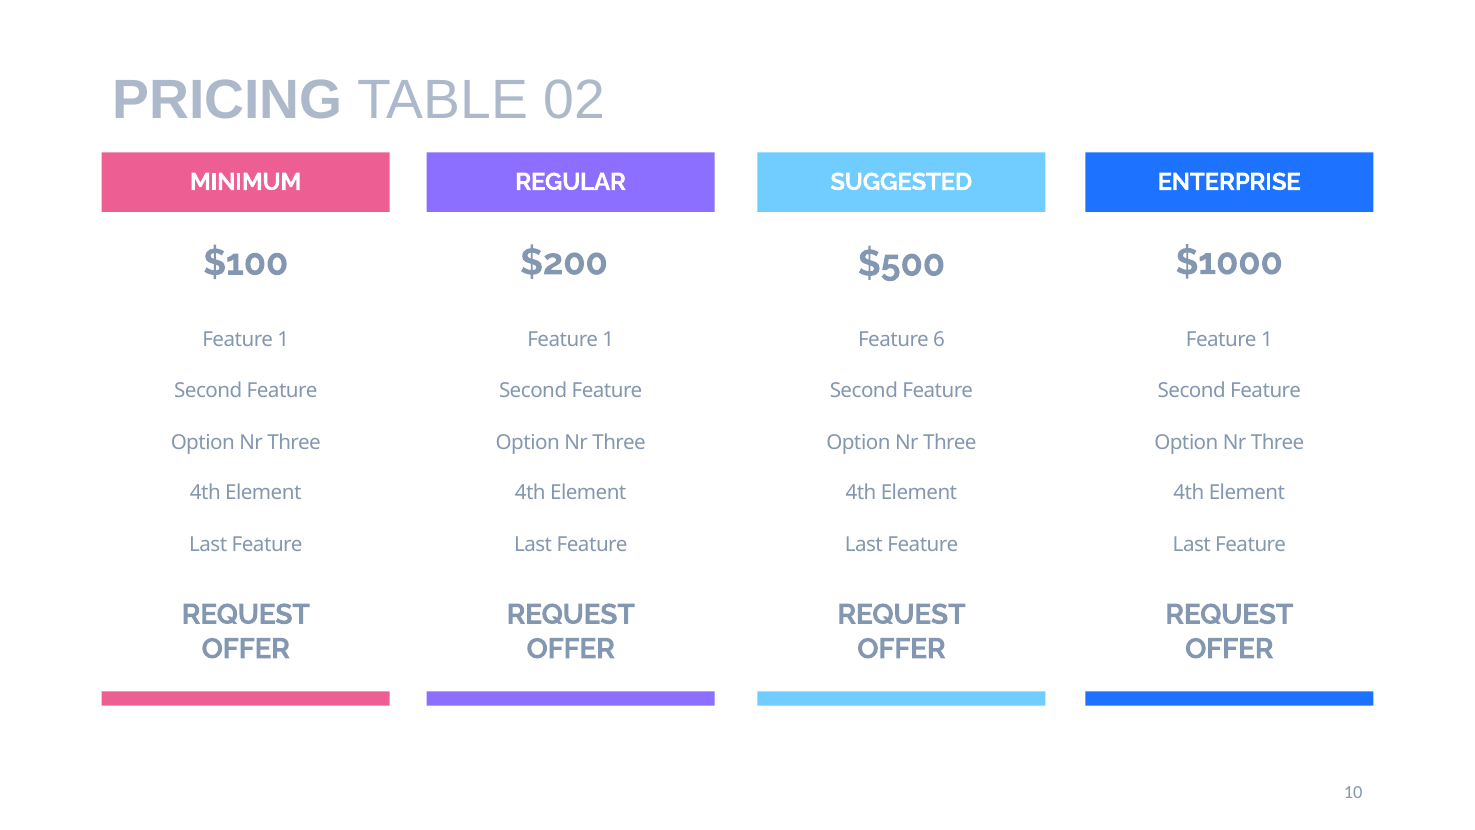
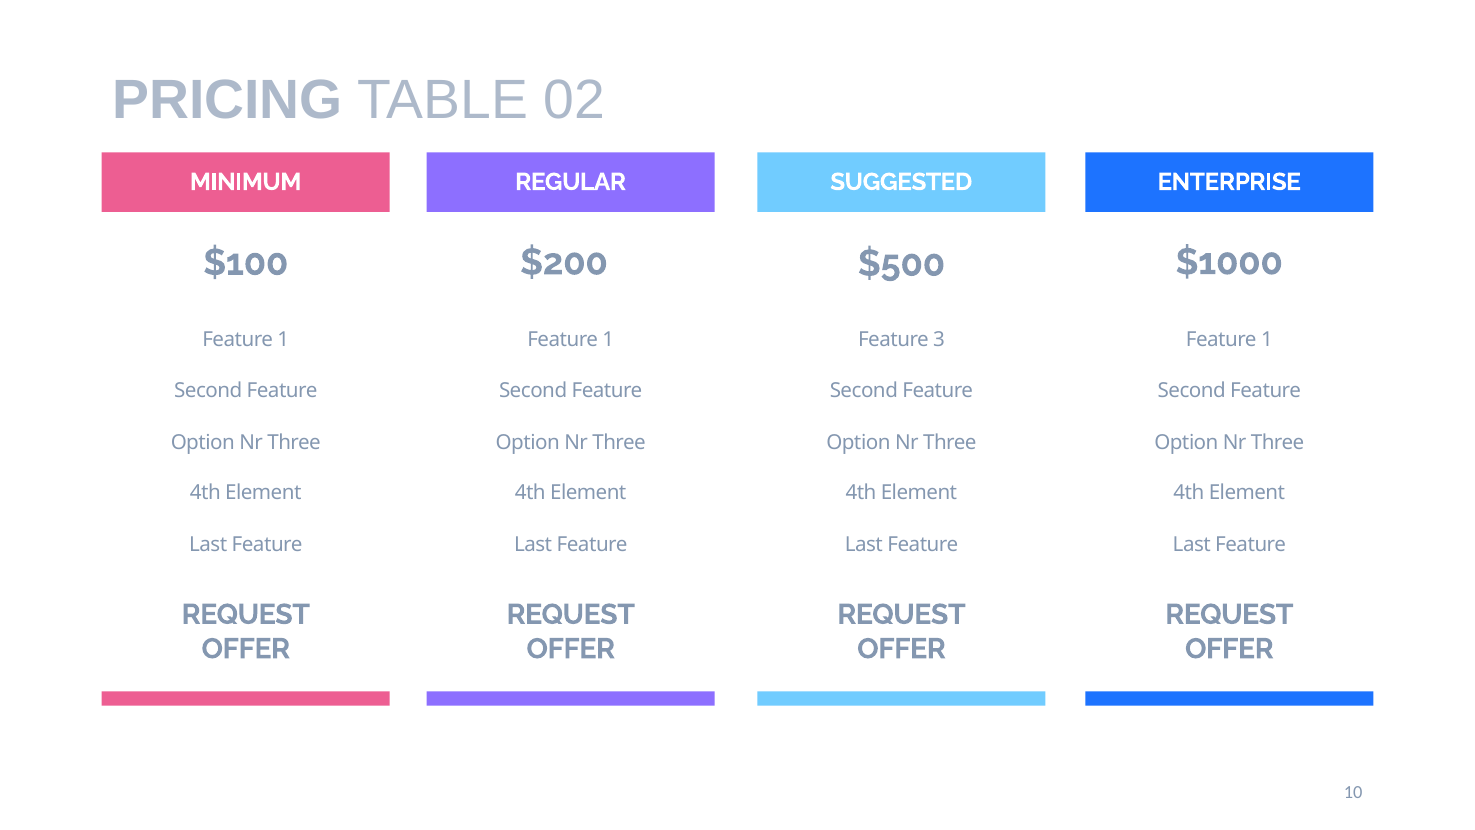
6: 6 -> 3 (939, 339)
